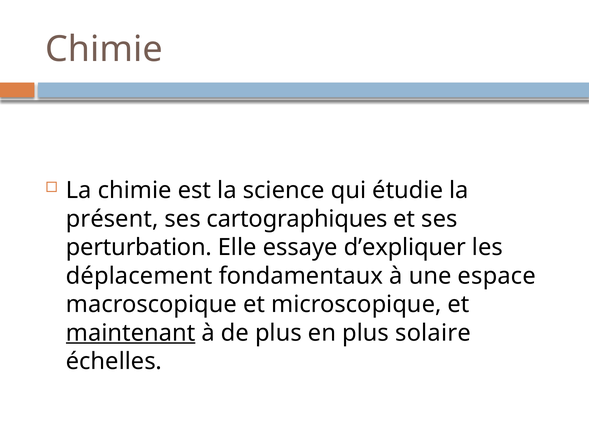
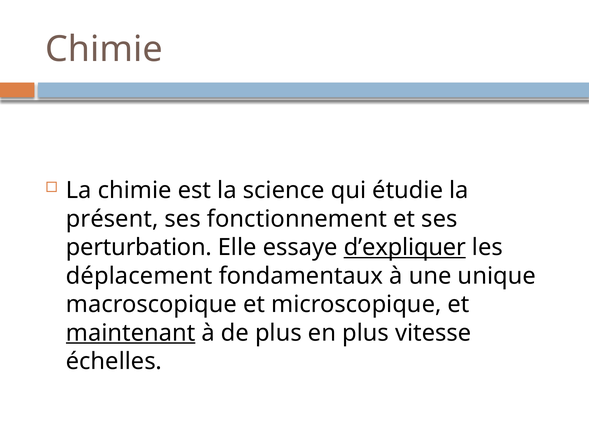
cartographiques: cartographiques -> fonctionnement (297, 219)
d’expliquer underline: none -> present (405, 247)
espace: espace -> unique (497, 276)
solaire: solaire -> vitesse (433, 333)
